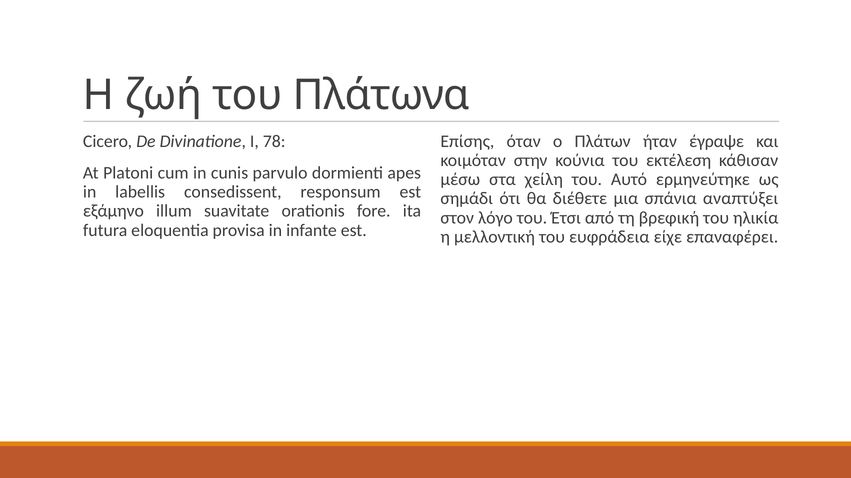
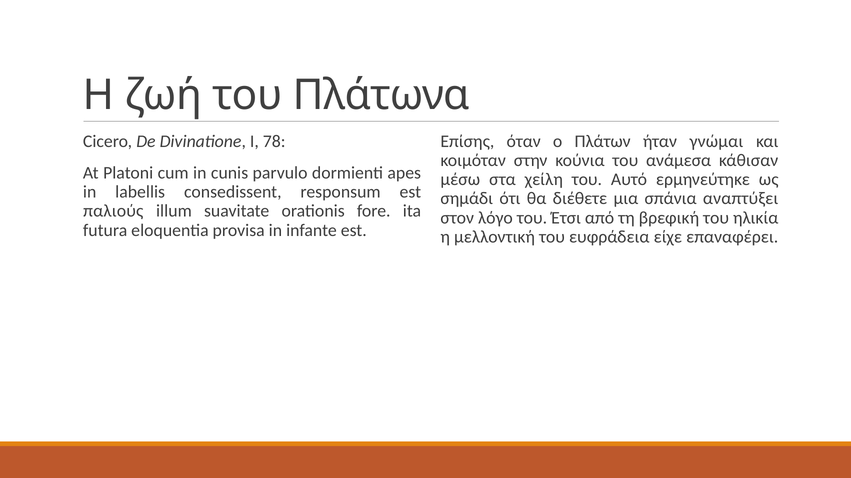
έγραψε: έγραψε -> γνώμαι (716, 141)
εκτέλεση: εκτέλεση -> ανάμεσα (679, 161)
εξάμηνο: εξάμηνο -> παλιούς (113, 211)
